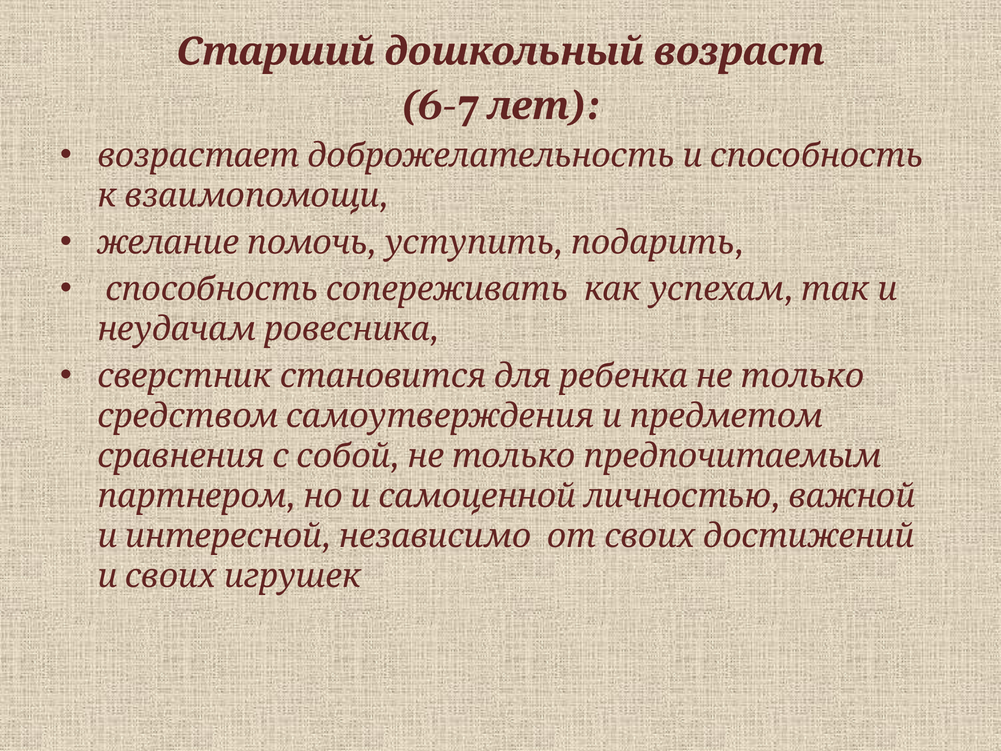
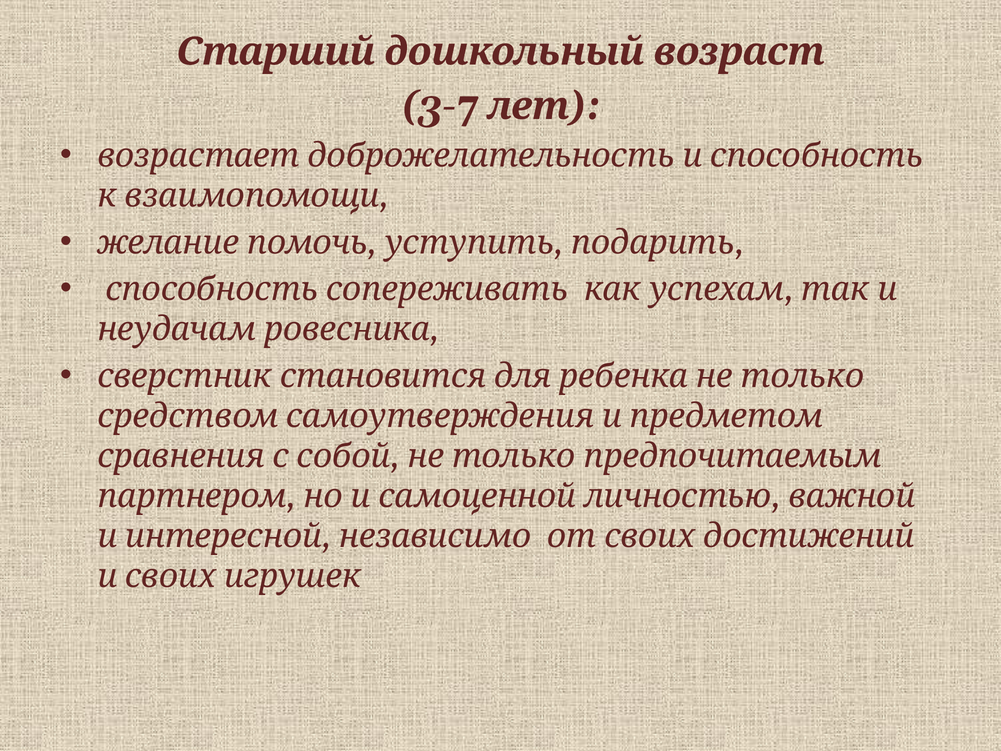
6-7: 6-7 -> 3-7 (439, 106)
